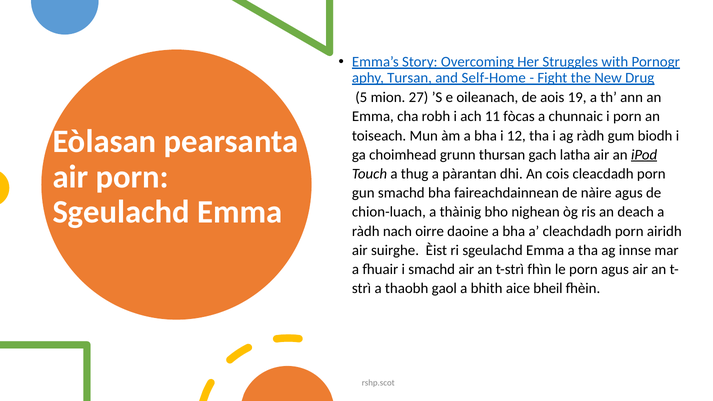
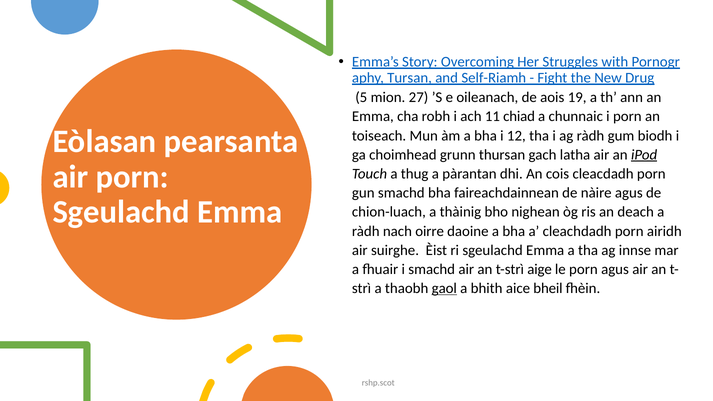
Self-Home: Self-Home -> Self-Riamh (494, 78)
fòcas: fòcas -> chiad (519, 117)
fhìn: fhìn -> aige (540, 269)
gaol underline: none -> present (444, 288)
